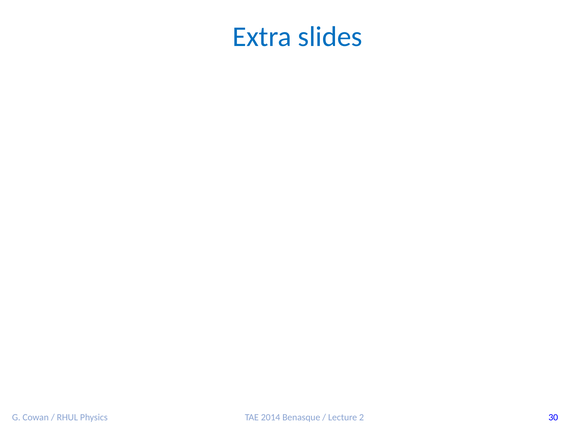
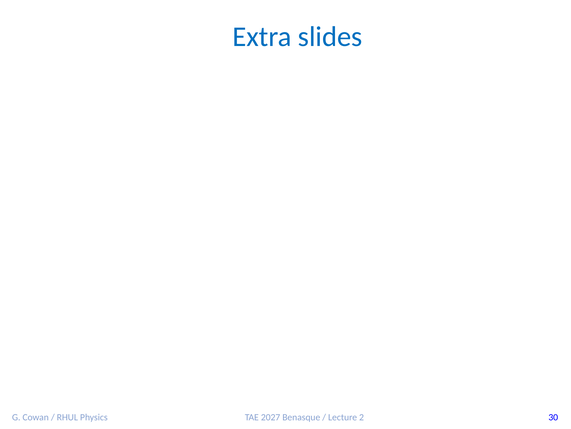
2014: 2014 -> 2027 (271, 417)
